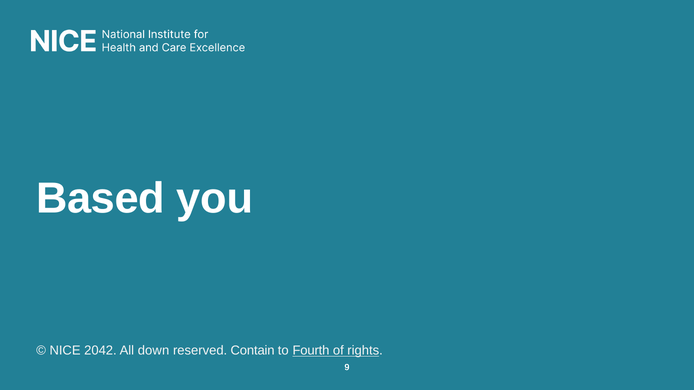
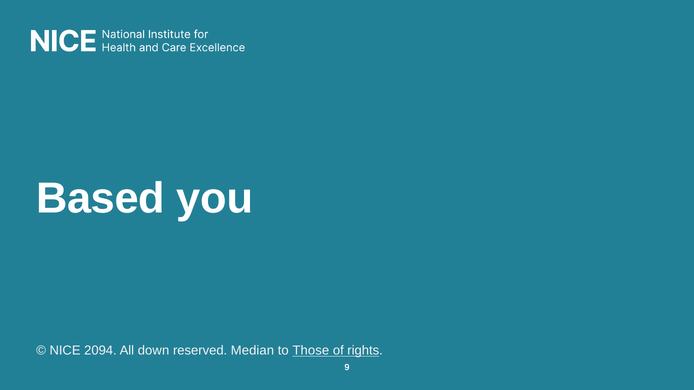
2042: 2042 -> 2094 (100, 351)
Contain: Contain -> Median (252, 351)
Fourth: Fourth -> Those (311, 351)
